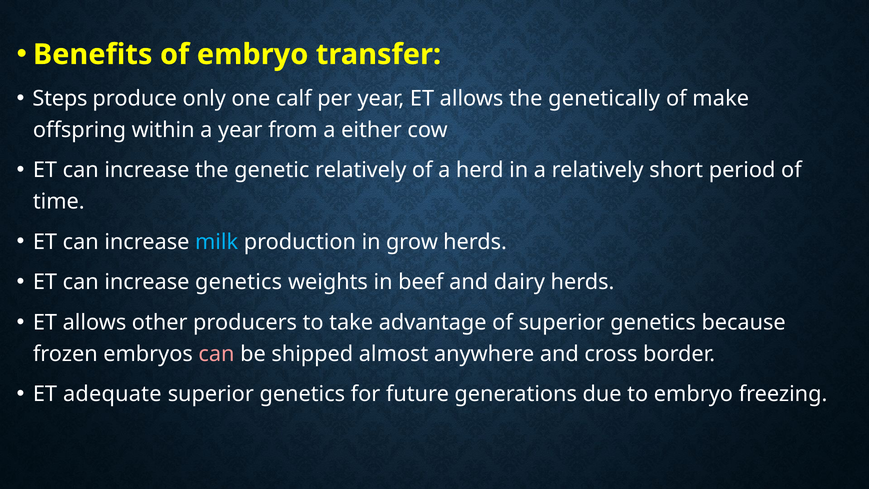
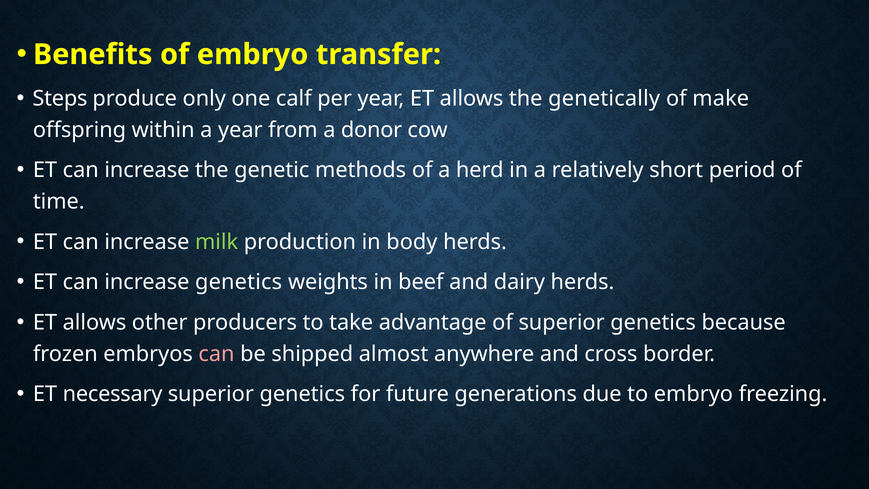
either: either -> donor (372, 130)
genetic relatively: relatively -> methods (361, 170)
milk colour: light blue -> light green (217, 242)
grow: grow -> body (412, 242)
adequate: adequate -> necessary (113, 394)
